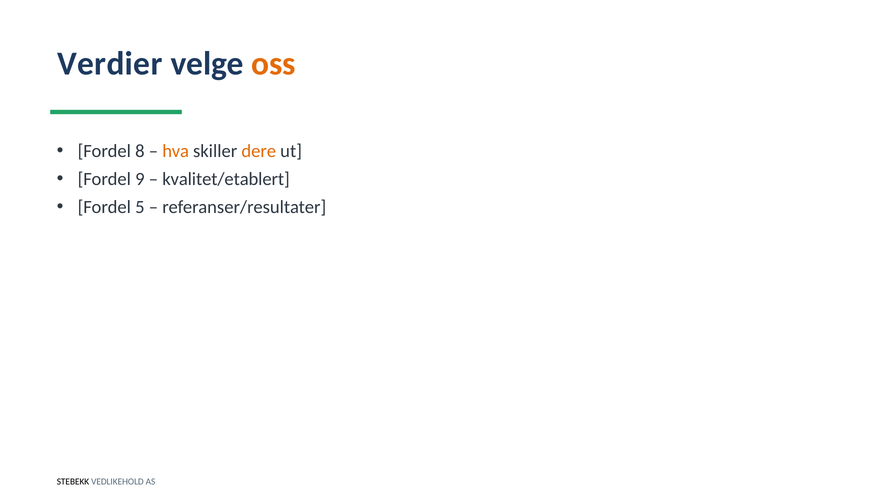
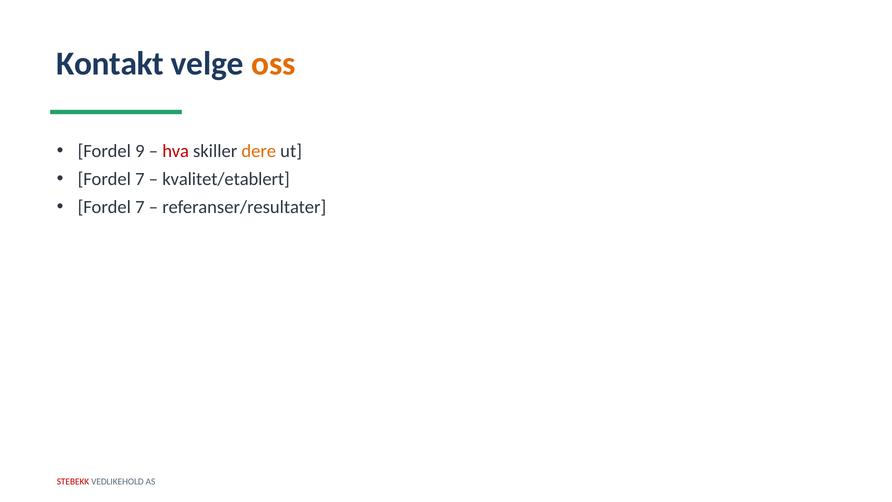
Verdier: Verdier -> Kontakt (110, 64)
8: 8 -> 9 (140, 151)
hva colour: orange -> red (176, 151)
9: 9 -> 7 (140, 179)
5: 5 -> 7 (140, 207)
STEBEKK colour: black -> red (73, 481)
